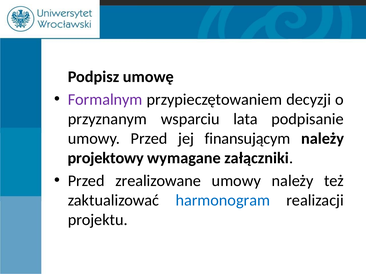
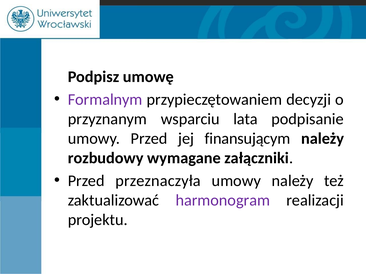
projektowy: projektowy -> rozbudowy (106, 158)
zrealizowane: zrealizowane -> przeznaczyła (158, 181)
harmonogram colour: blue -> purple (223, 201)
